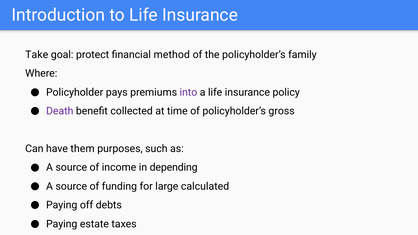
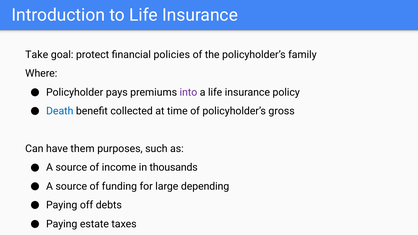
method: method -> policies (172, 55)
Death colour: purple -> blue (60, 111)
depending: depending -> thousands (174, 168)
calculated: calculated -> depending (205, 186)
